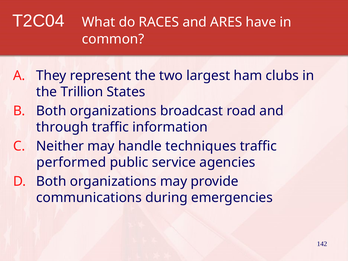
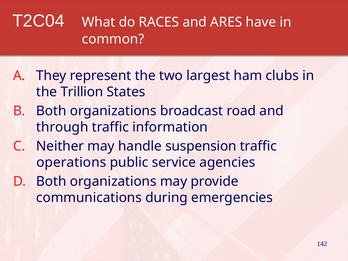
techniques: techniques -> suspension (201, 146)
performed: performed -> operations (71, 162)
